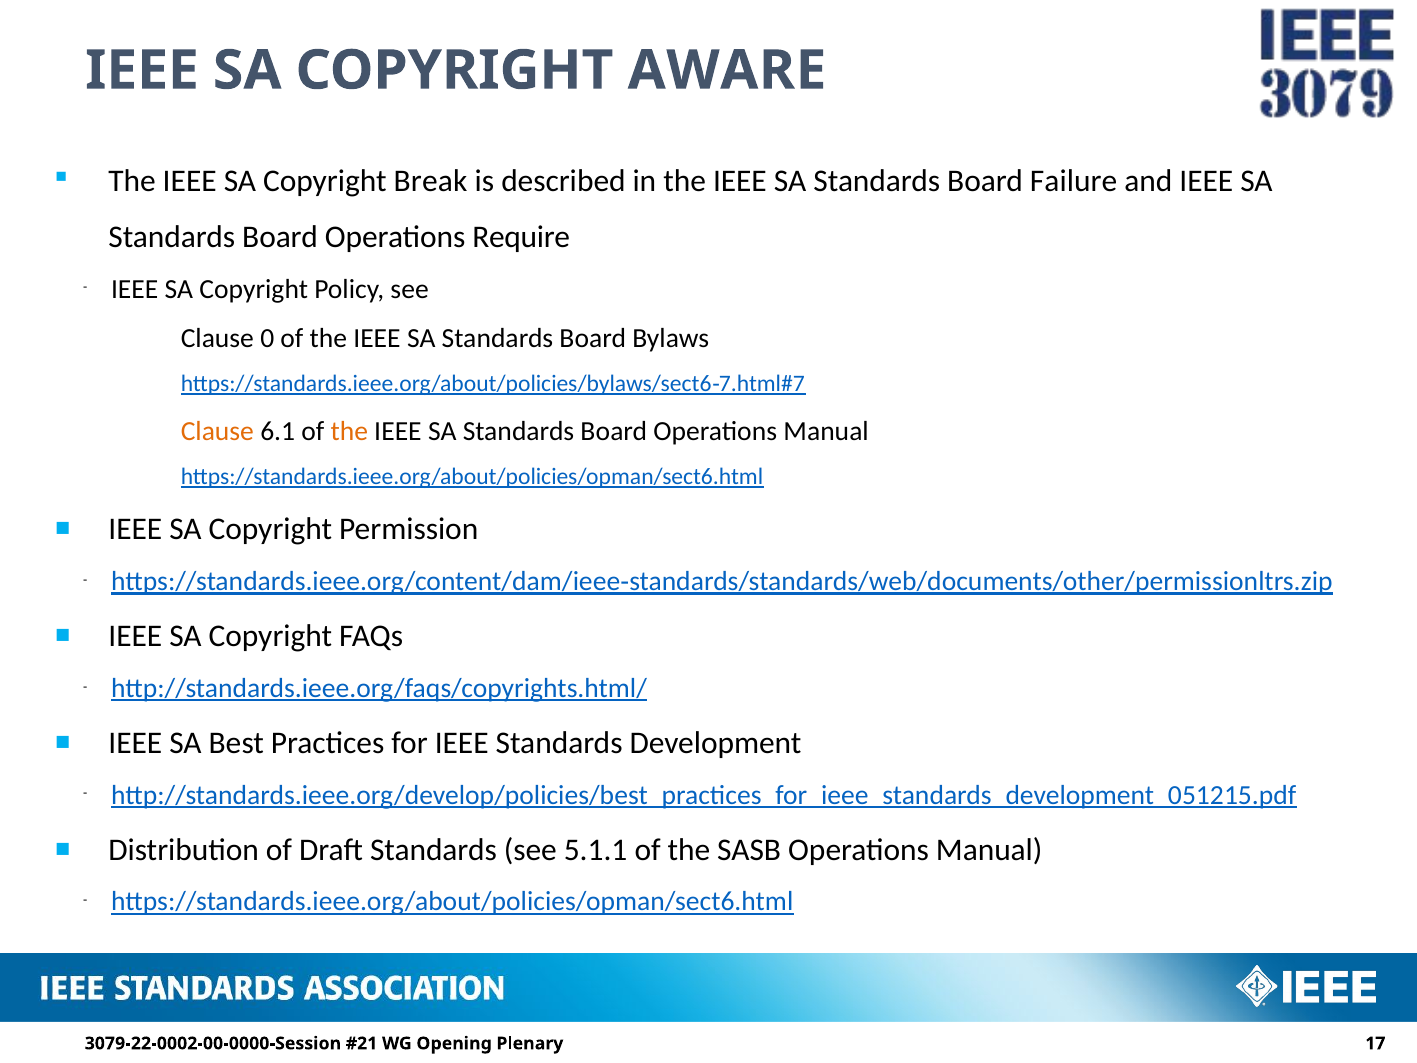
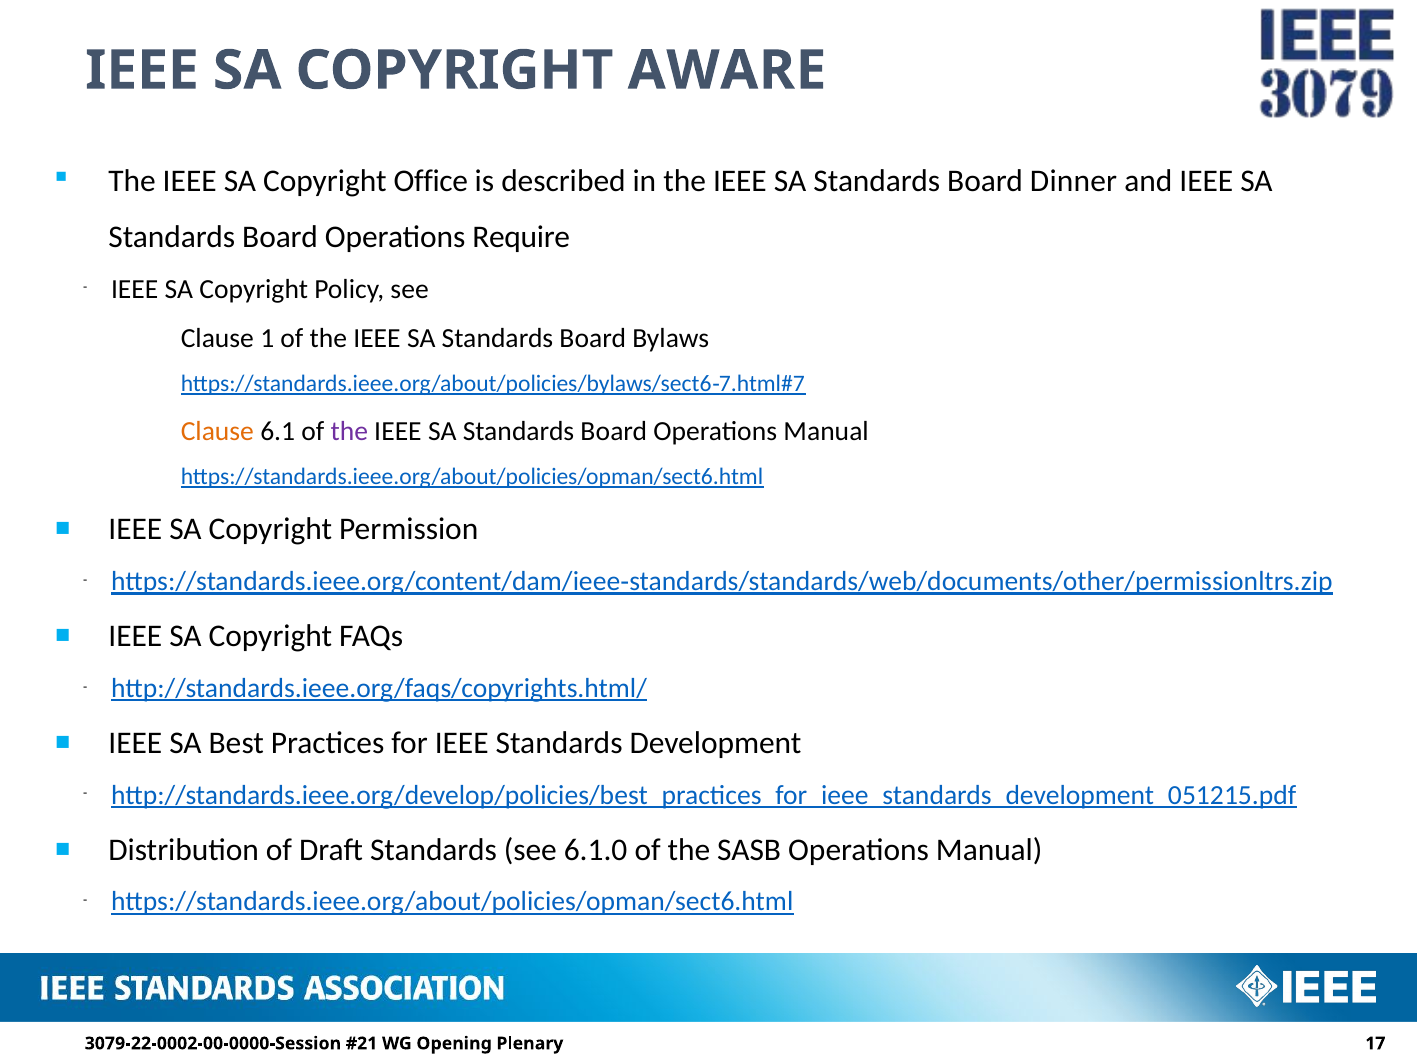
Break: Break -> Office (431, 181)
Failure: Failure -> Dinner (1074, 181)
0: 0 -> 1 (267, 339)
the colour: orange -> purple (349, 431)
5.1.1: 5.1.1 -> 6.1.0 (596, 850)
